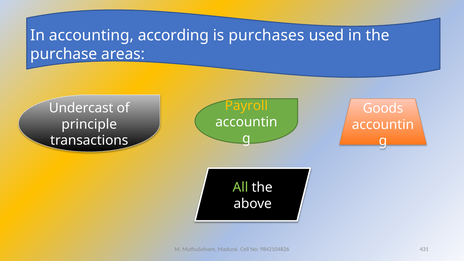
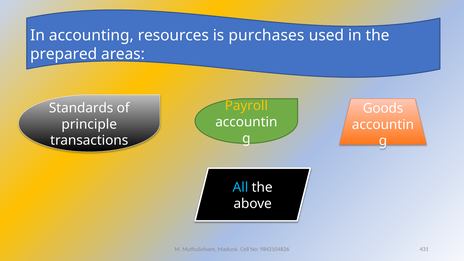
according: according -> resources (173, 35)
purchase: purchase -> prepared (64, 54)
Undercast: Undercast -> Standards (81, 108)
All colour: light green -> light blue (240, 187)
